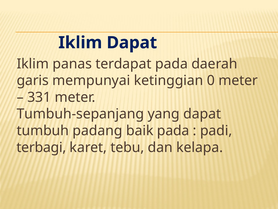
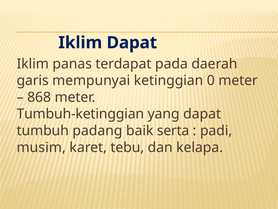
331: 331 -> 868 (39, 97)
Tumbuh-sepanjang: Tumbuh-sepanjang -> Tumbuh-ketinggian (80, 114)
baik pada: pada -> serta (173, 130)
terbagi: terbagi -> musim (41, 147)
